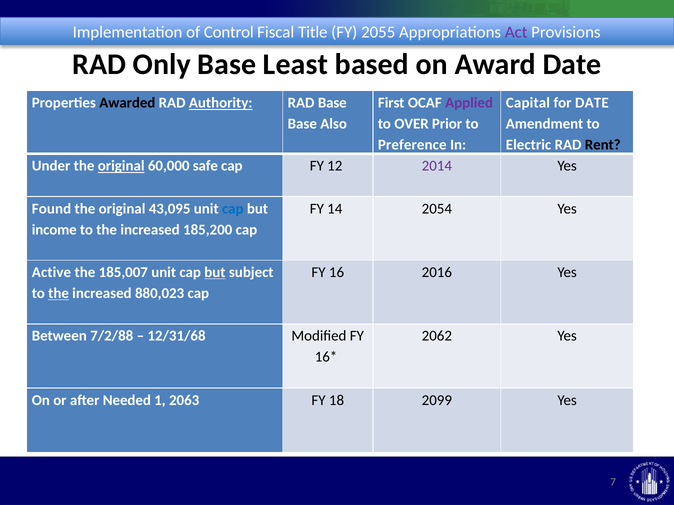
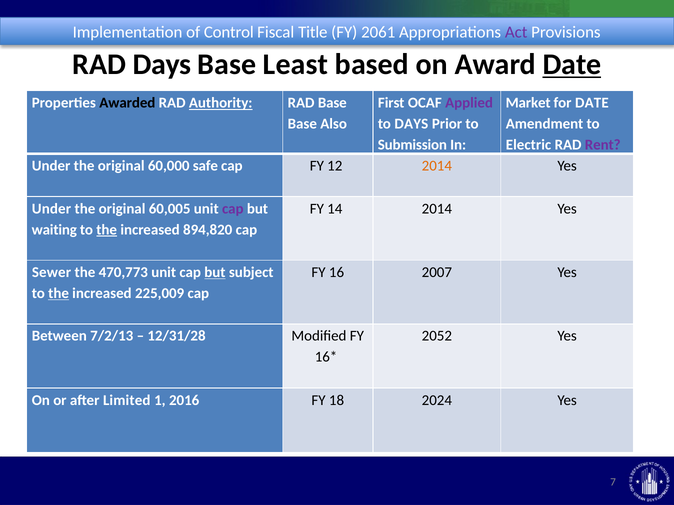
2055: 2055 -> 2061 (378, 32)
RAD Only: Only -> Days (162, 64)
Date underline: none -> present (572, 64)
Capital: Capital -> Market (528, 103)
to OVER: OVER -> DAYS (411, 124)
Preference: Preference -> Submission (412, 145)
Rent colour: black -> purple (603, 145)
original underline: present -> none (121, 166)
2014 colour: purple -> orange (437, 166)
Found: Found -> Under (51, 209)
43,095: 43,095 -> 60,005 (170, 209)
cap colour: blue -> purple (233, 209)
14 2054: 2054 -> 2014 (437, 209)
income: income -> waiting (54, 230)
the underline: none -> present (107, 230)
185,200: 185,200 -> 894,820 (208, 230)
Active: Active -> Sewer (51, 273)
185,007: 185,007 -> 470,773 (123, 273)
2016: 2016 -> 2007 (437, 273)
880,023: 880,023 -> 225,009 (160, 294)
7/2/88: 7/2/88 -> 7/2/13 (112, 336)
12/31/68: 12/31/68 -> 12/31/28 (177, 336)
2062: 2062 -> 2052 (437, 336)
Needed: Needed -> Limited (127, 401)
2063: 2063 -> 2016 (184, 401)
2099: 2099 -> 2024 (437, 401)
